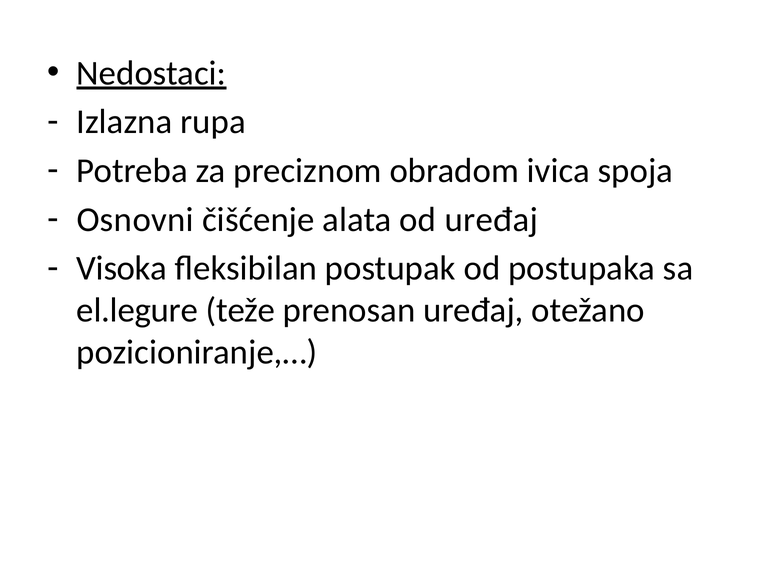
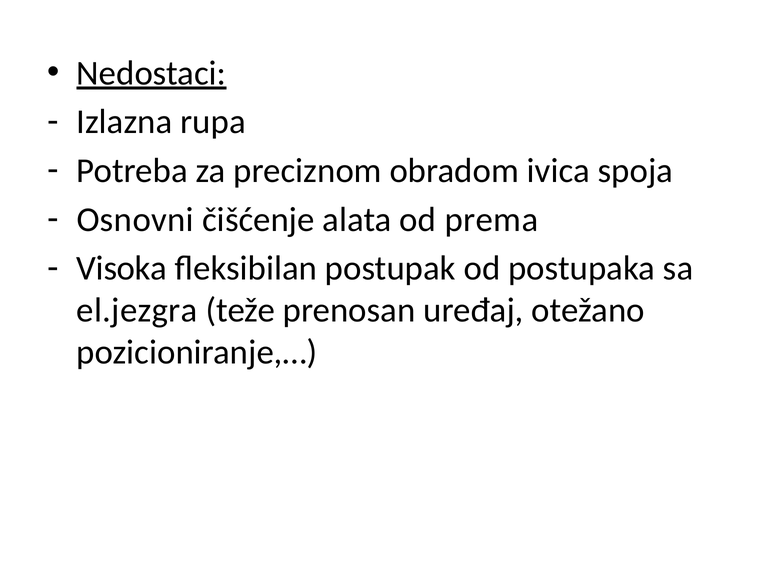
od uređaj: uređaj -> prema (491, 220)
el.legure: el.legure -> el.jezgra (137, 310)
